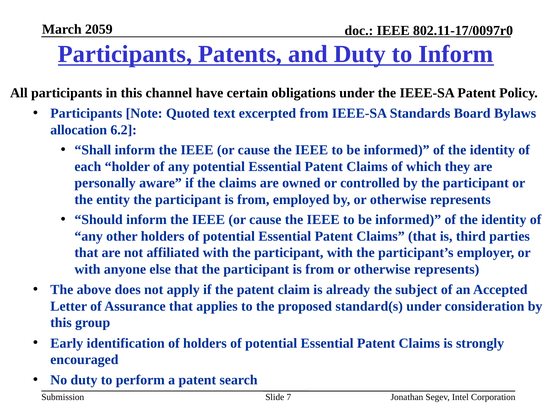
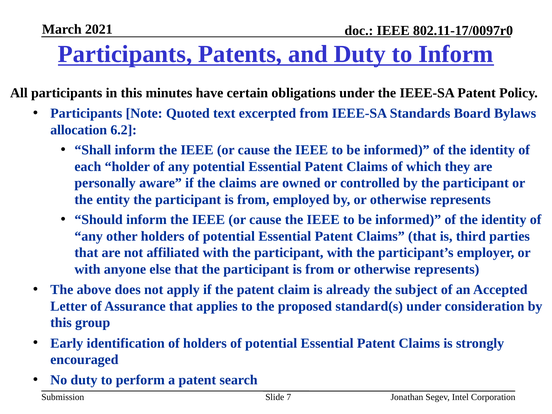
2059: 2059 -> 2021 (99, 29)
channel: channel -> minutes (169, 93)
